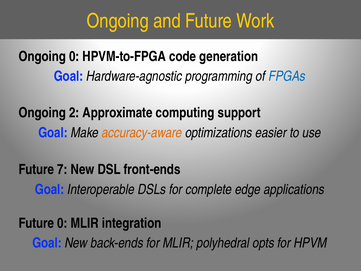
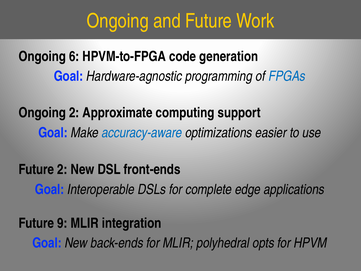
Ongoing 0: 0 -> 6 (74, 56)
accuracy-aware colour: orange -> blue (142, 133)
Future 7: 7 -> 2 (62, 169)
Future 0: 0 -> 9 (62, 223)
